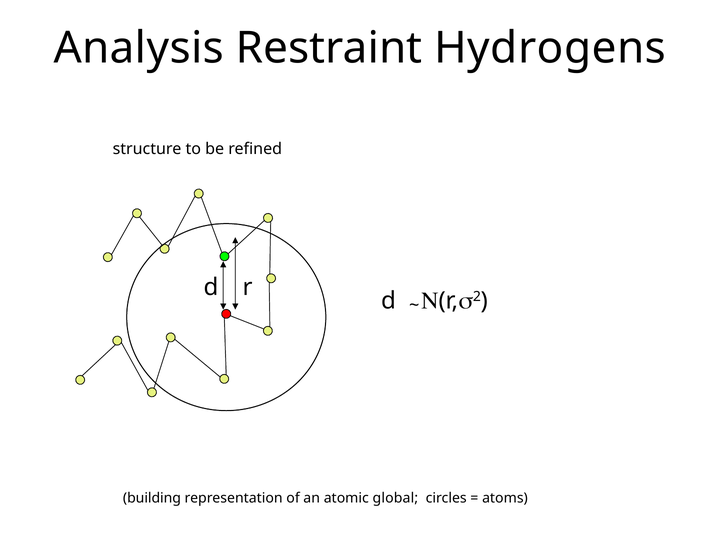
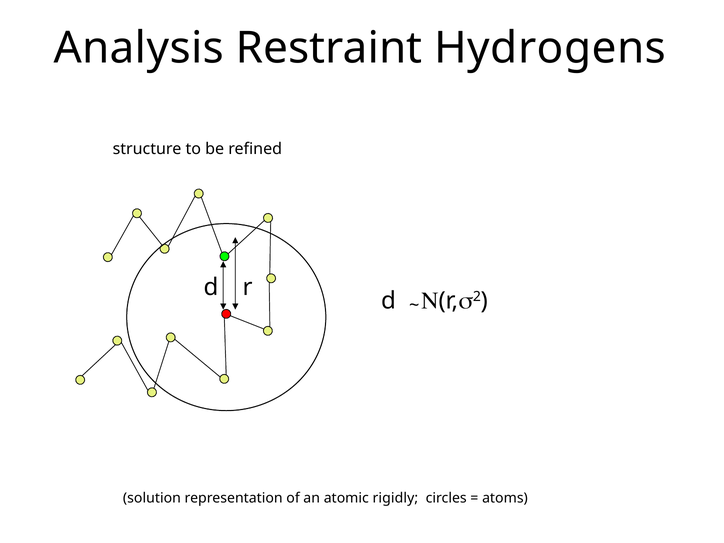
building: building -> solution (152, 498)
global: global -> rigidly (395, 498)
